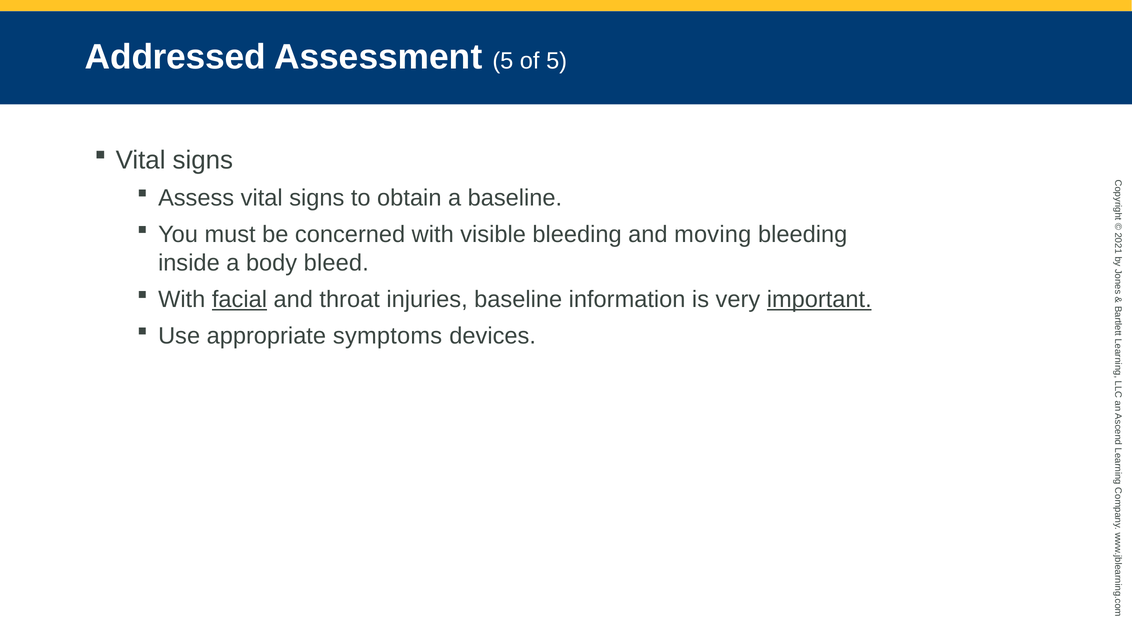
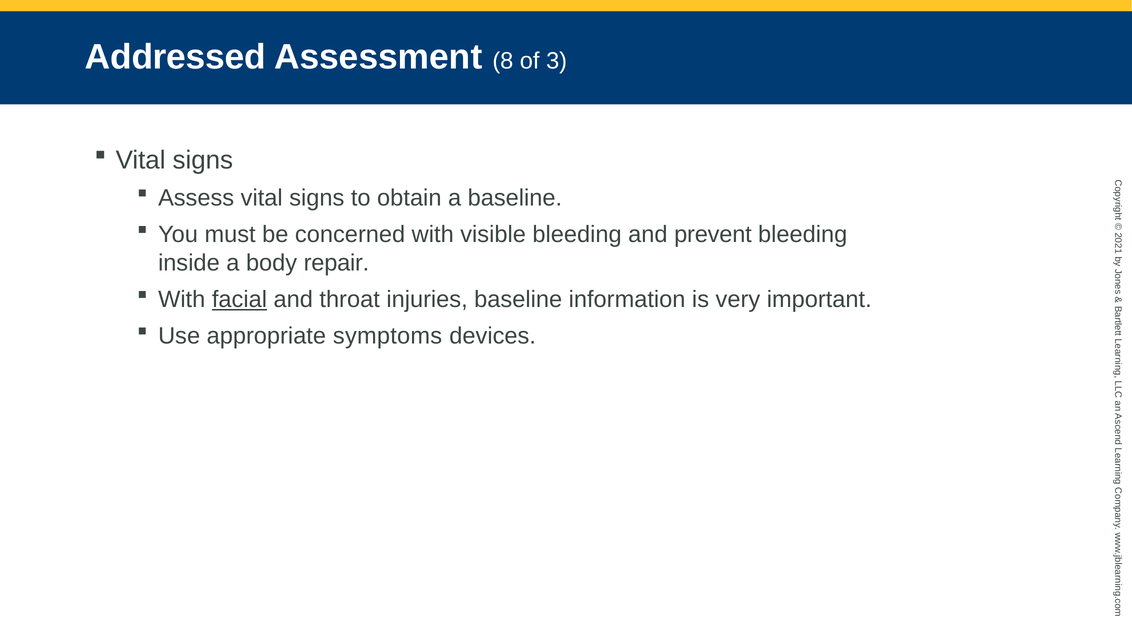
Assessment 5: 5 -> 8 (503, 61)
of 5: 5 -> 3 (557, 61)
moving: moving -> prevent (713, 234)
bleed: bleed -> repair (336, 263)
important underline: present -> none (819, 299)
